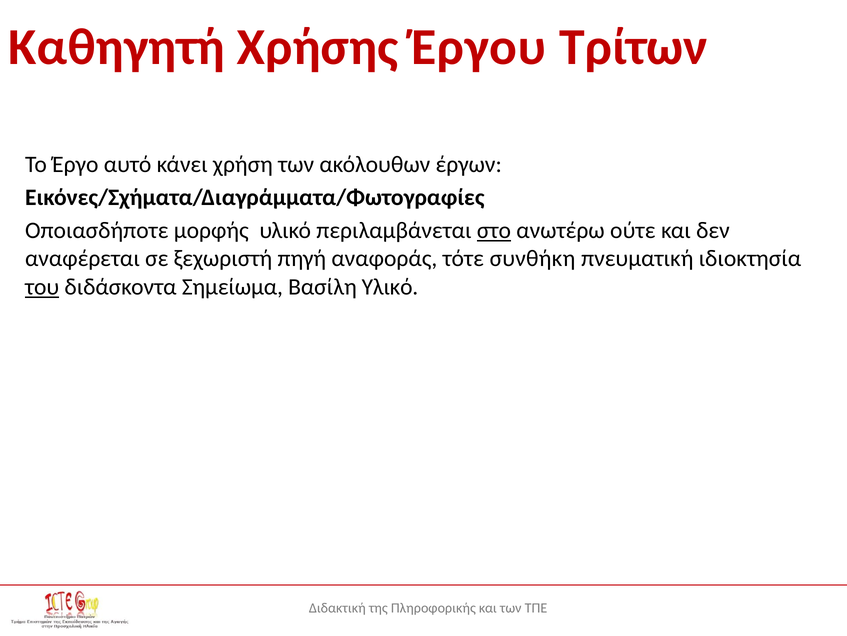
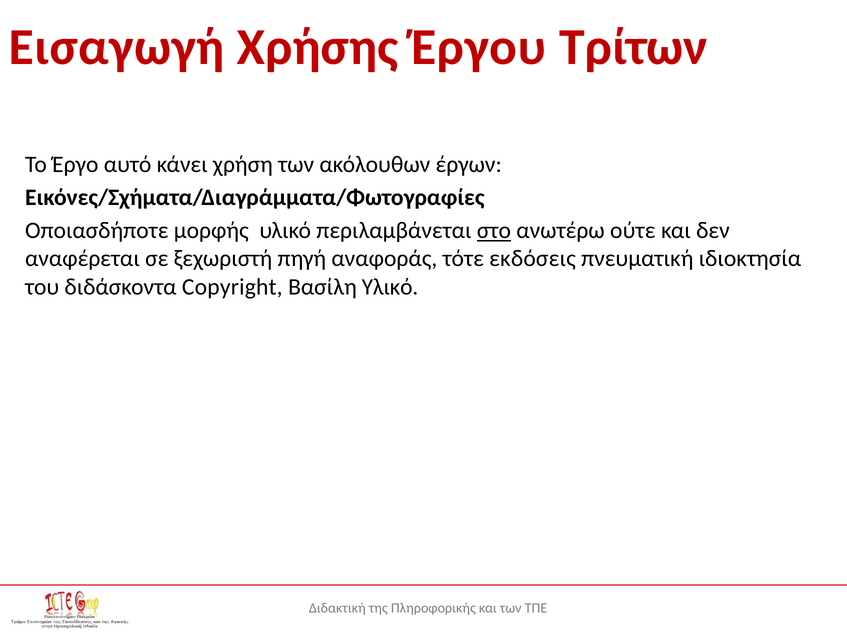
Καθηγητή: Καθηγητή -> Εισαγωγή (117, 47)
συνθήκη: συνθήκη -> εκδόσεις (533, 258)
του underline: present -> none (42, 287)
Σημείωμα: Σημείωμα -> Copyright (232, 287)
